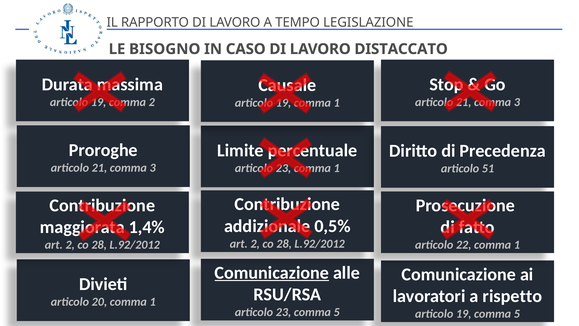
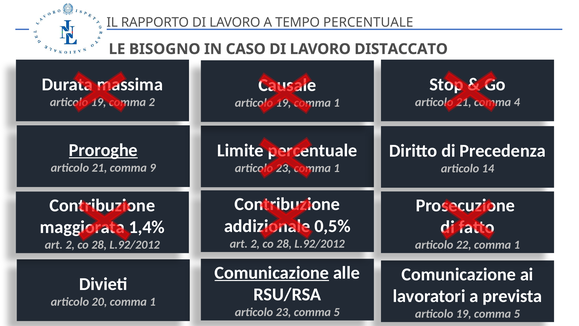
TEMPO LEGISLAZIONE: LEGISLAZIONE -> PERCENTUALE (368, 22)
3: 3 -> 4 (517, 102)
Proroghe underline: none -> present (103, 150)
3: 3 -> 9 (153, 168)
51: 51 -> 14 (488, 169)
rispetto: rispetto -> prevista (512, 296)
